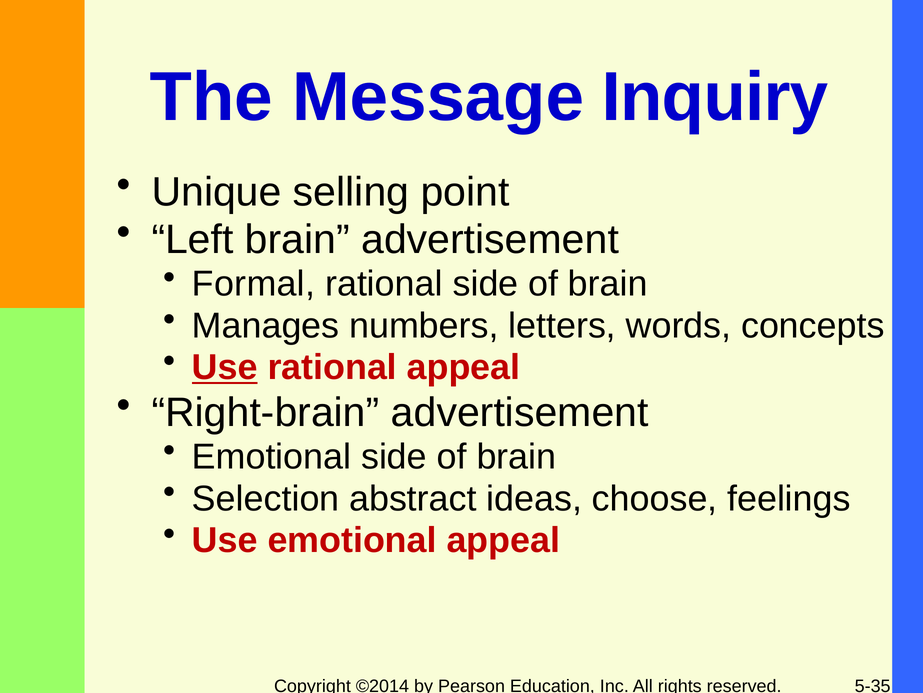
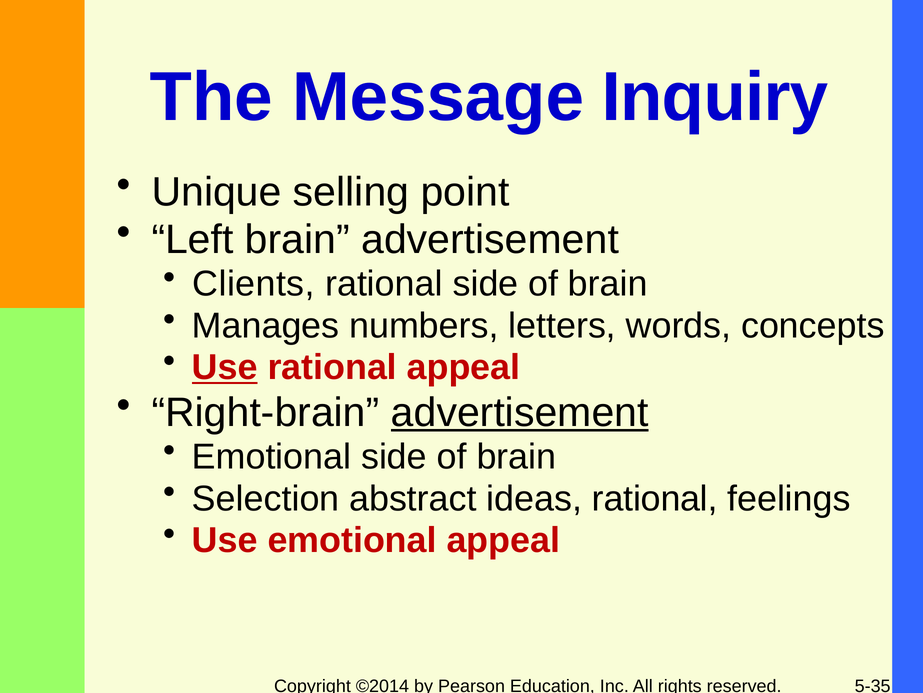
Formal: Formal -> Clients (253, 284)
advertisement underline: none -> present (520, 412)
ideas choose: choose -> rational (655, 498)
